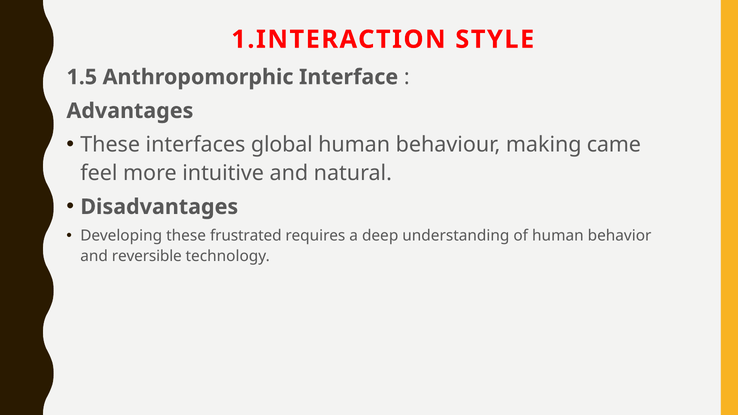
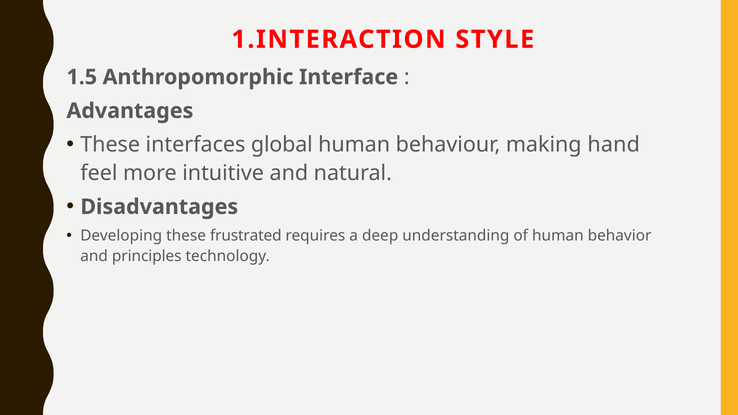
came: came -> hand (614, 145)
reversible: reversible -> principles (147, 256)
